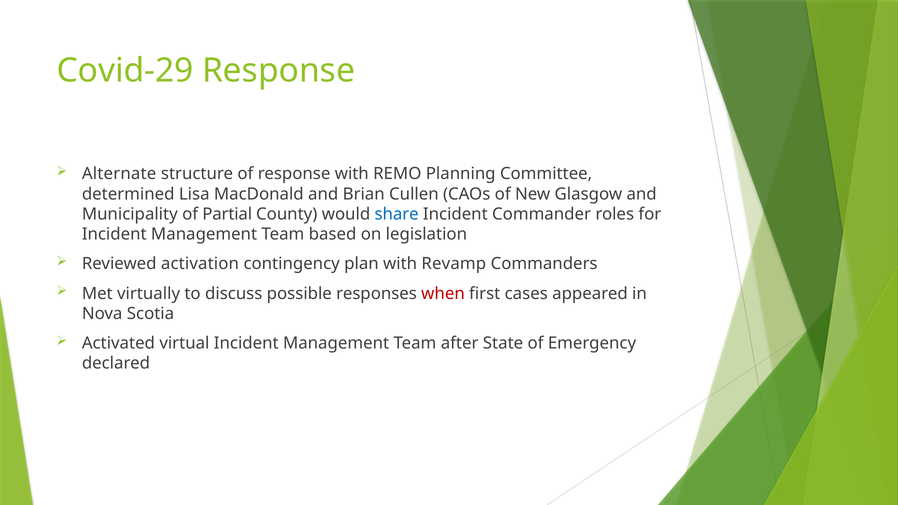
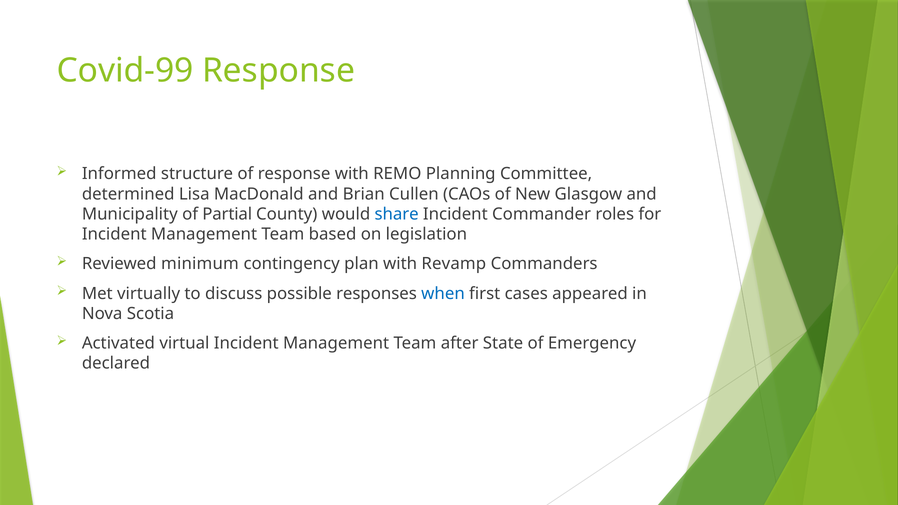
Covid-29: Covid-29 -> Covid-99 (125, 71)
Alternate: Alternate -> Informed (119, 174)
activation: activation -> minimum (200, 264)
when colour: red -> blue (443, 294)
